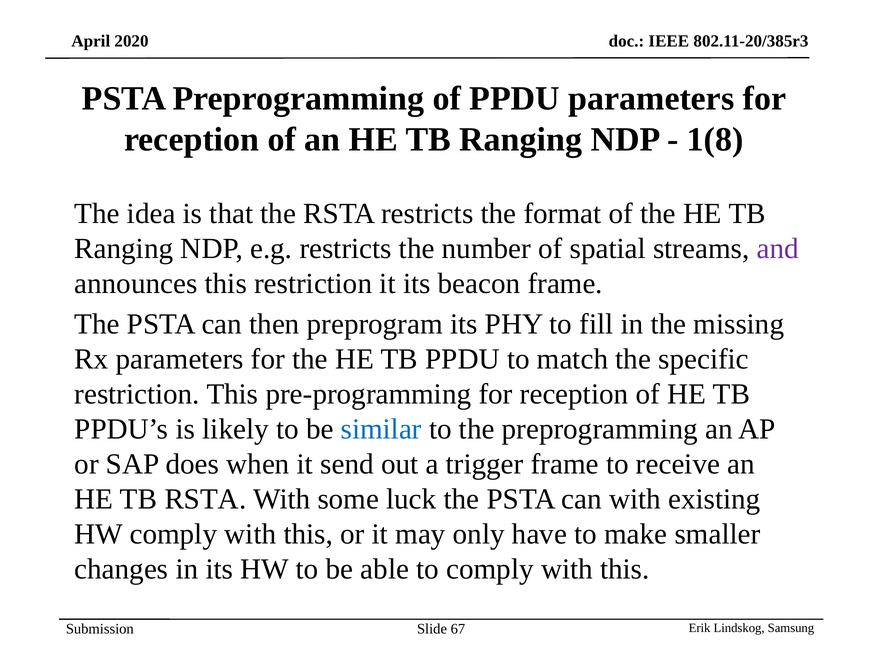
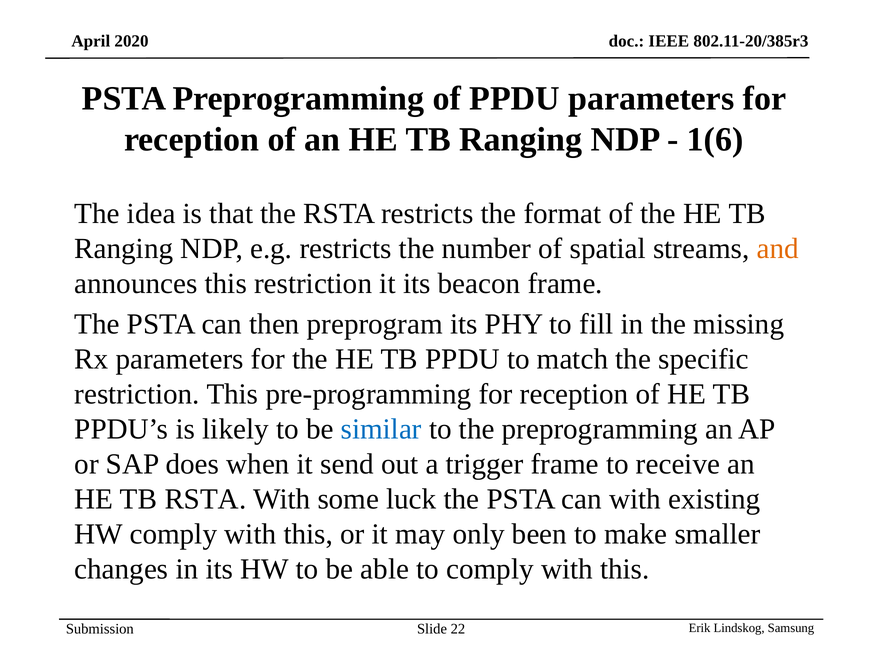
1(8: 1(8 -> 1(6 (715, 139)
and colour: purple -> orange (778, 249)
have: have -> been (539, 534)
67: 67 -> 22 (458, 629)
